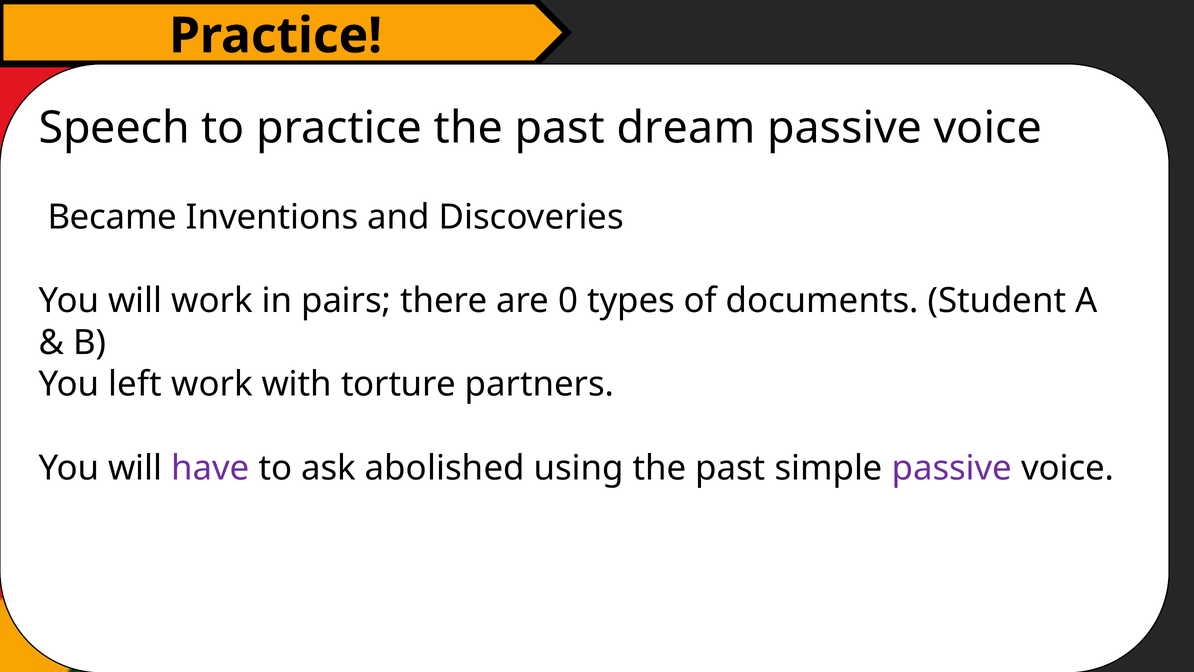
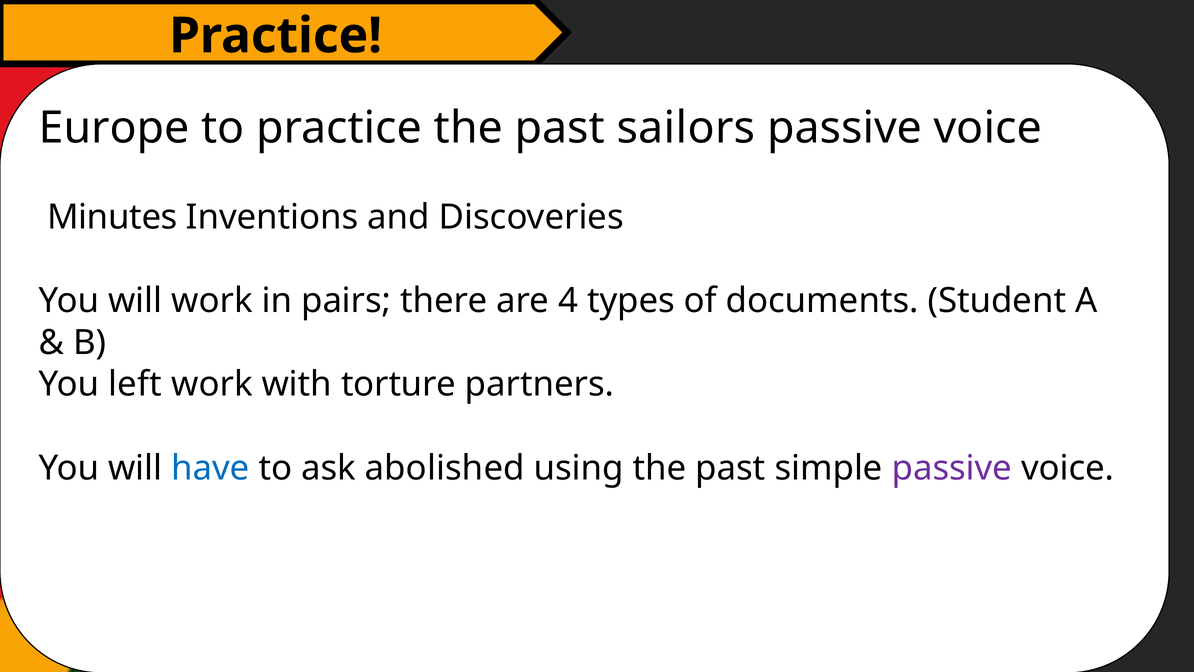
Speech: Speech -> Europe (114, 128)
dream: dream -> sailors (686, 128)
Became: Became -> Minutes (112, 217)
0: 0 -> 4 (568, 301)
have colour: purple -> blue (210, 468)
